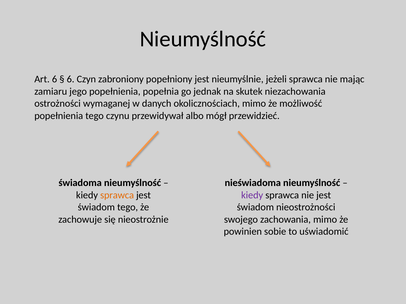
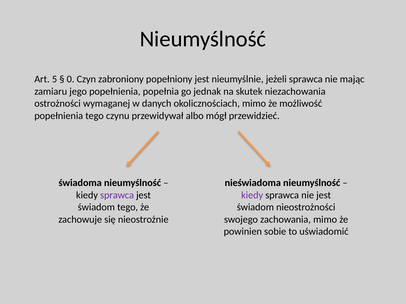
Art 6: 6 -> 5 (55, 79)
6: 6 -> 0 (71, 79)
sprawca colour: orange -> purple (117, 195)
